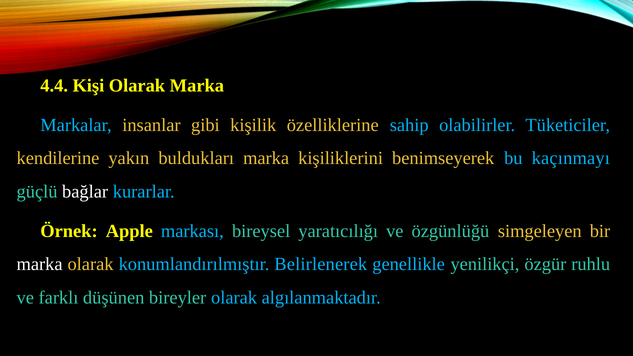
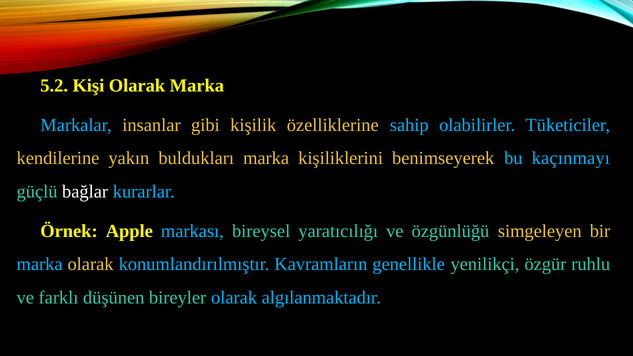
4.4: 4.4 -> 5.2 (54, 85)
marka colour: white -> light blue (40, 264)
Belirlenerek: Belirlenerek -> Kavramların (321, 264)
